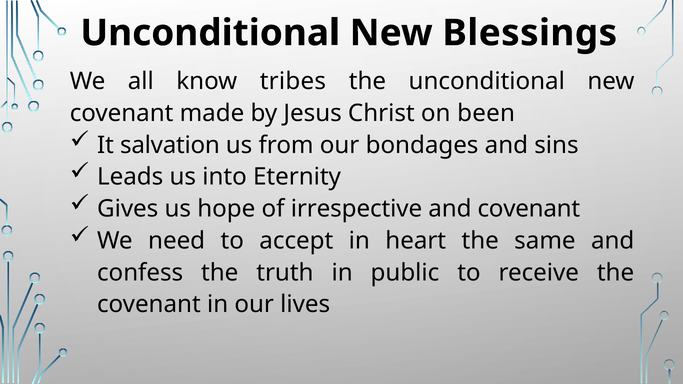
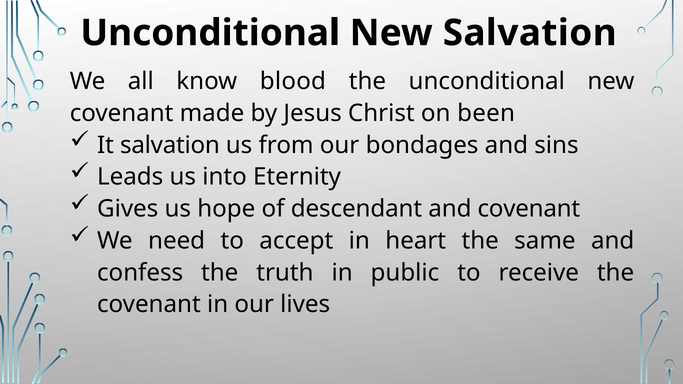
New Blessings: Blessings -> Salvation (530, 33)
tribes: tribes -> blood (293, 81)
irrespective: irrespective -> descendant (356, 209)
